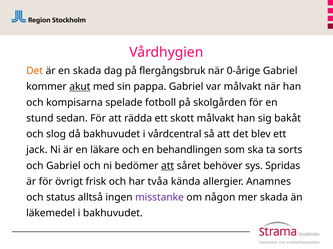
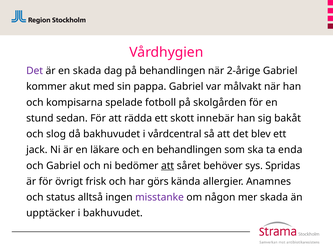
Det colour: orange -> purple (35, 71)
på flergångsbruk: flergångsbruk -> behandlingen (172, 71)
0-årige: 0-årige -> 2-årige (244, 71)
akut underline: present -> none (80, 87)
skott målvakt: målvakt -> innebär (216, 119)
sorts: sorts -> enda (290, 150)
tvåa: tvåa -> görs (158, 182)
läkemedel: läkemedel -> upptäcker (51, 214)
